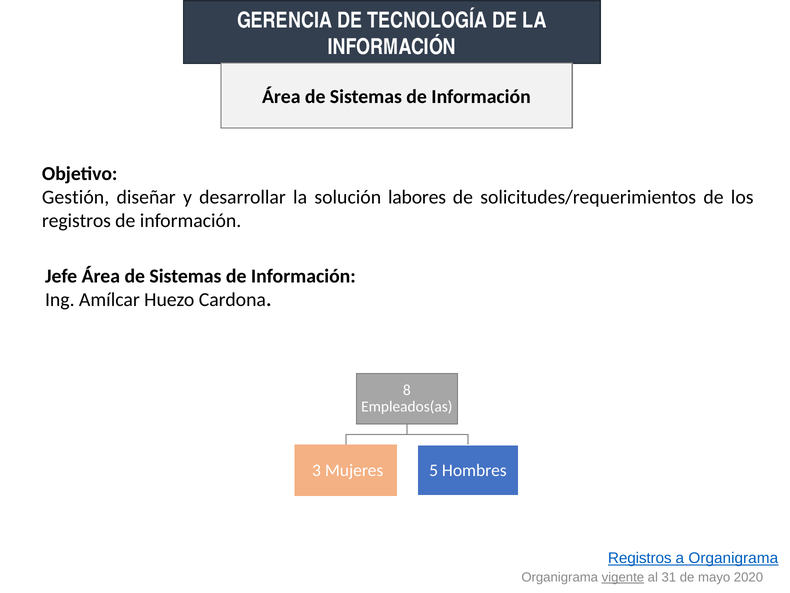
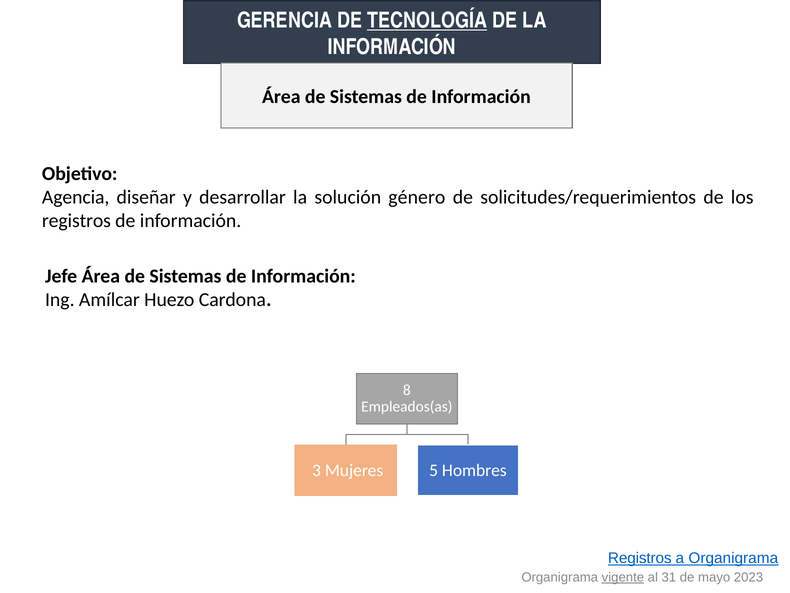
TECNOLOGÍA underline: none -> present (427, 21)
Gestión: Gestión -> Agencia (76, 197)
labores: labores -> género (417, 197)
2020: 2020 -> 2023 (748, 577)
